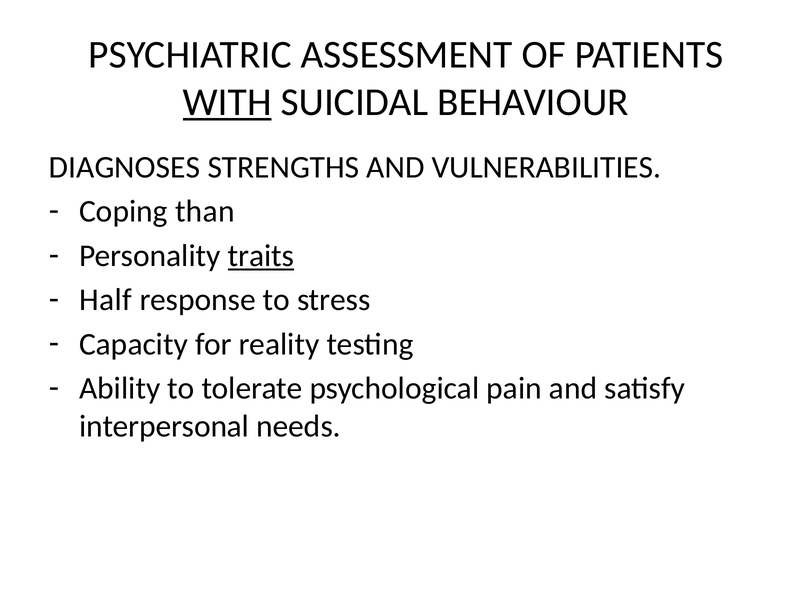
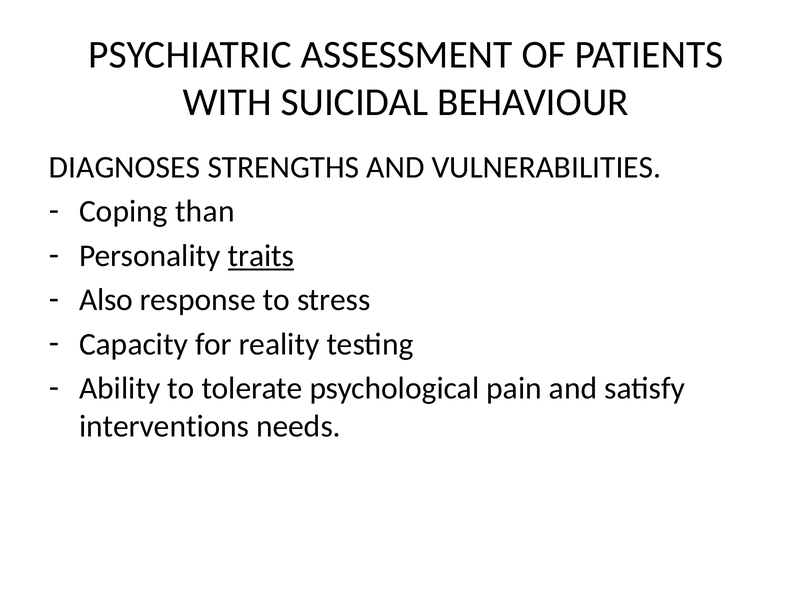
WITH underline: present -> none (227, 102)
Half: Half -> Also (106, 300)
interpersonal: interpersonal -> interventions (164, 426)
